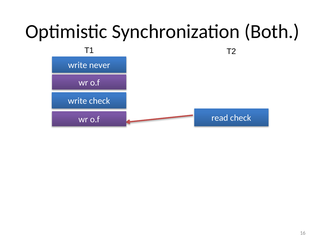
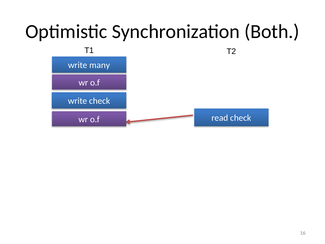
never: never -> many (100, 65)
